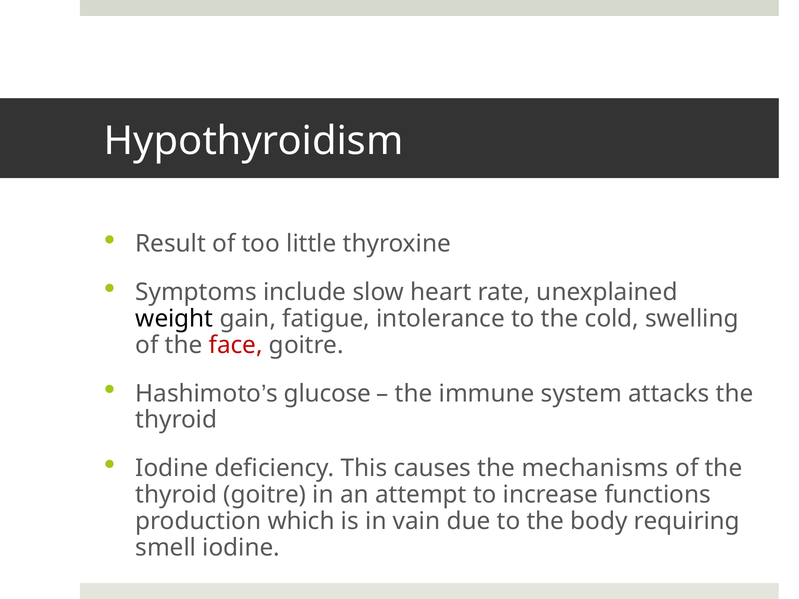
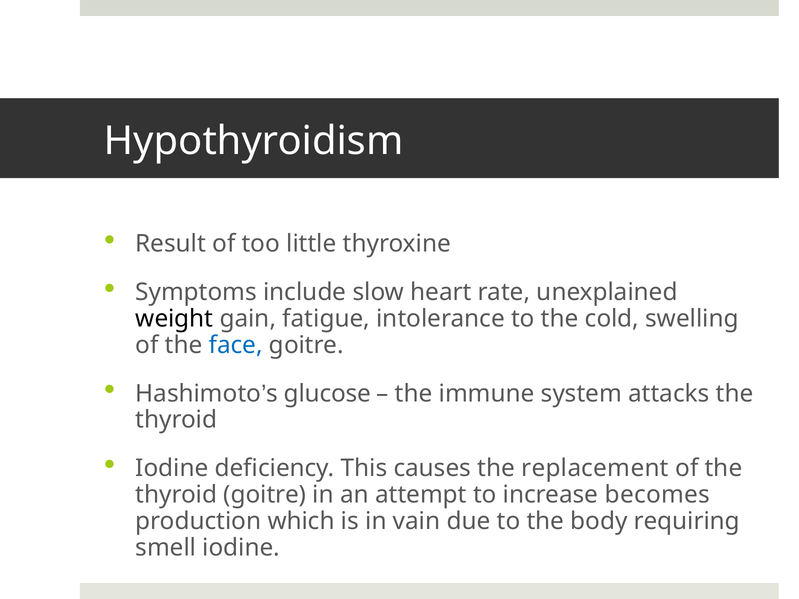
face colour: red -> blue (236, 345)
mechanisms: mechanisms -> replacement (595, 469)
functions: functions -> becomes (658, 495)
